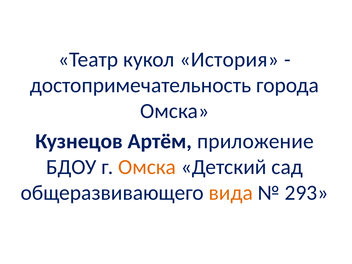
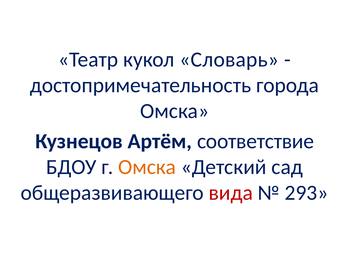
История: История -> Словарь (229, 59)
приложение: приложение -> соответствие (256, 141)
вида colour: orange -> red (231, 193)
